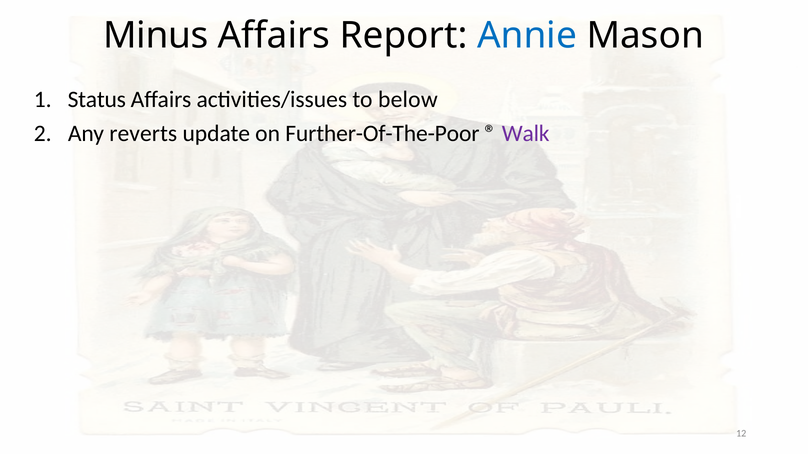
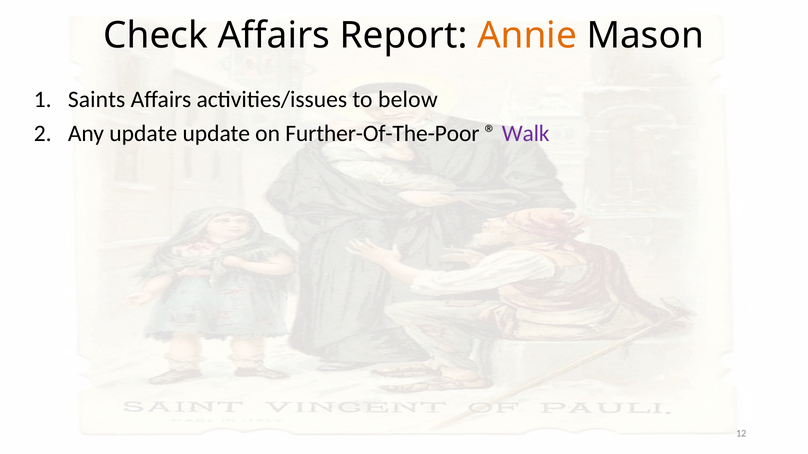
Minus: Minus -> Check (156, 36)
Annie colour: blue -> orange (527, 36)
Status: Status -> Saints (97, 100)
Any reverts: reverts -> update (143, 134)
